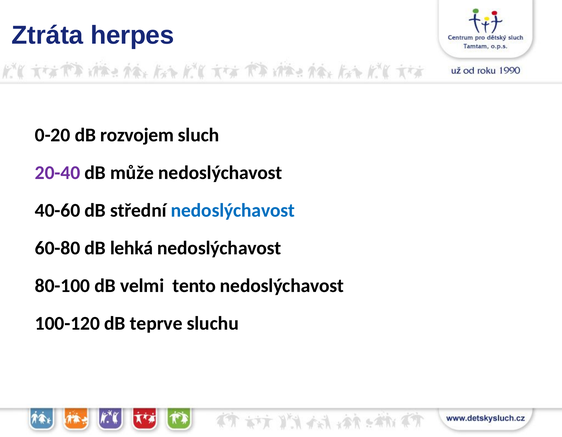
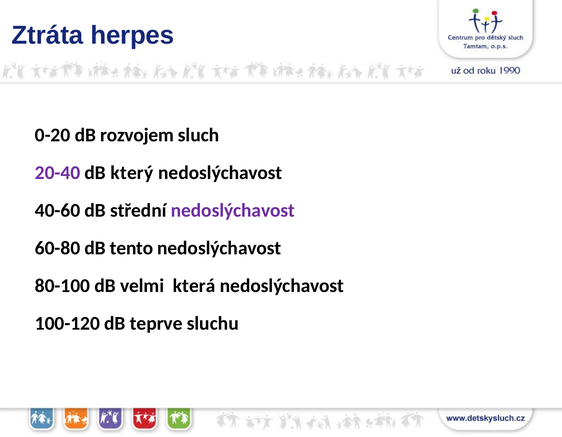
může: může -> který (132, 173)
nedoslýchavost colour: blue -> purple (233, 210)
lehká: lehká -> tento (132, 248)
tento: tento -> která (194, 286)
